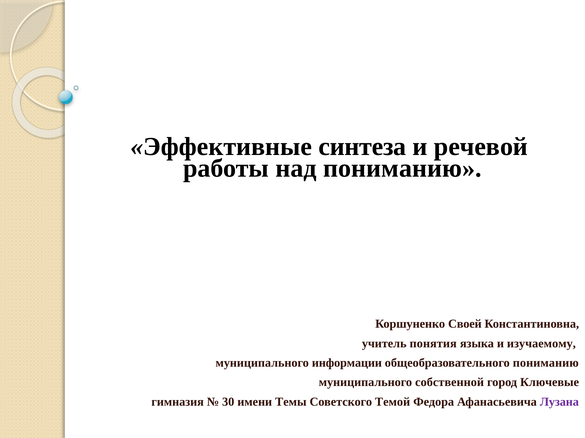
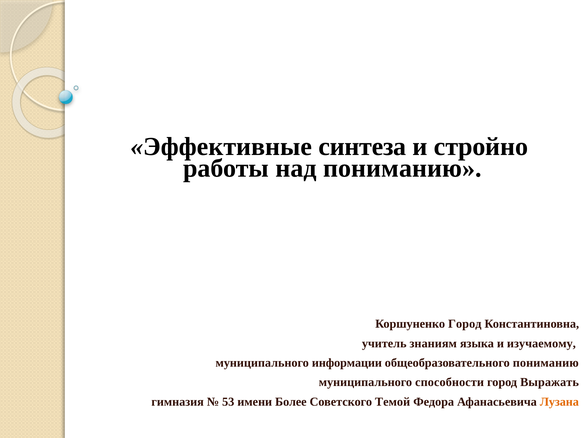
речевой: речевой -> стройно (481, 147)
Коршуненко Своей: Своей -> Город (465, 324)
понятия: понятия -> знаниям (433, 344)
собственной: собственной -> способности (450, 383)
Ключевые: Ключевые -> Выражать (550, 383)
30: 30 -> 53 (228, 402)
Темы: Темы -> Более (291, 402)
Лузана colour: purple -> orange (559, 402)
